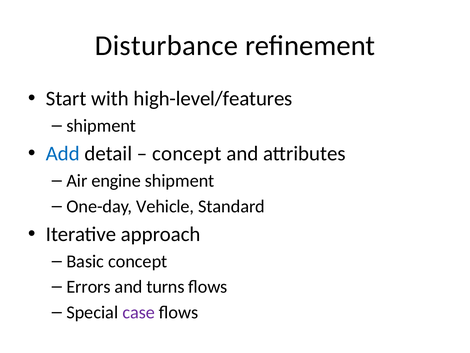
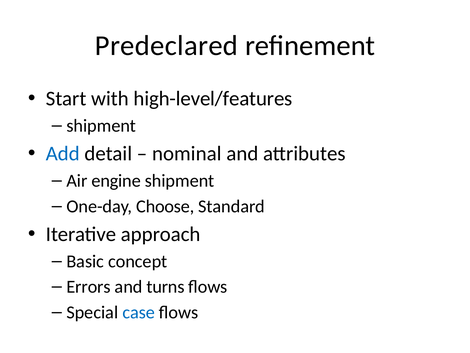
Disturbance: Disturbance -> Predeclared (166, 45)
concept: concept -> nominal (187, 153)
Vehicle: Vehicle -> Choose (165, 206)
case colour: purple -> blue (139, 312)
